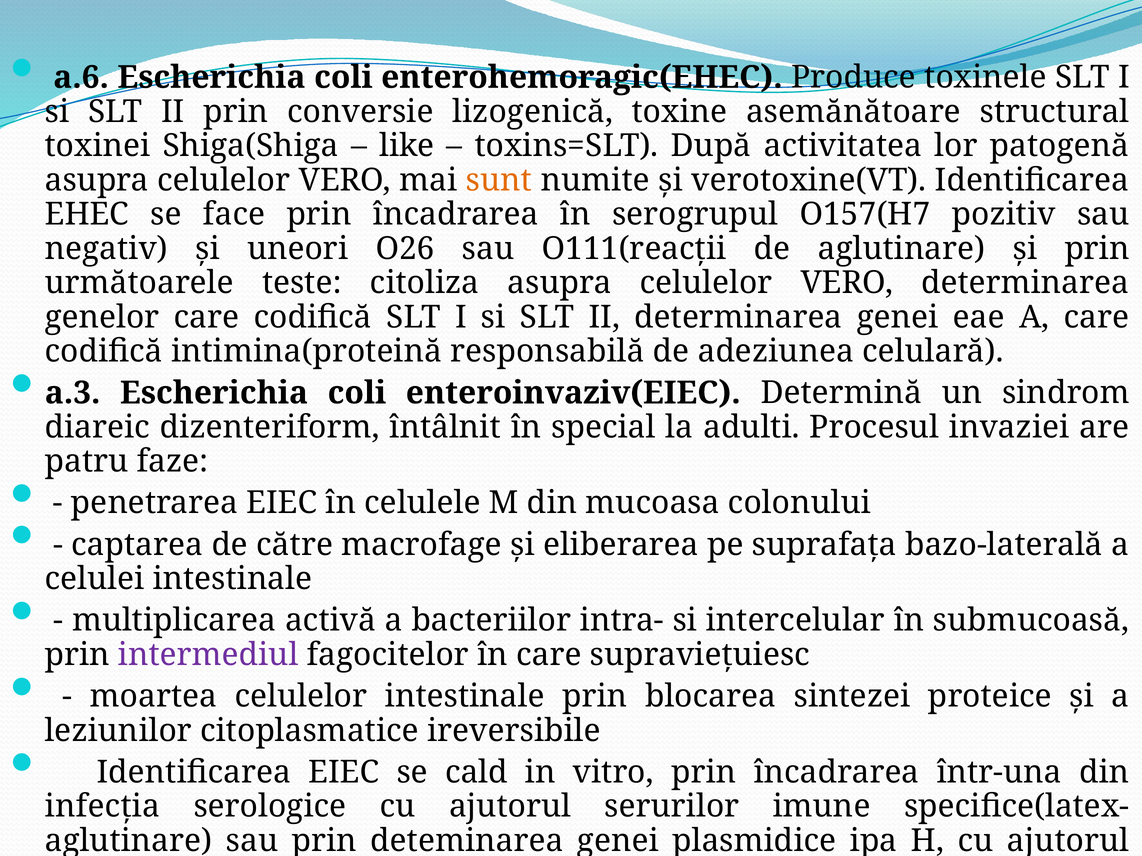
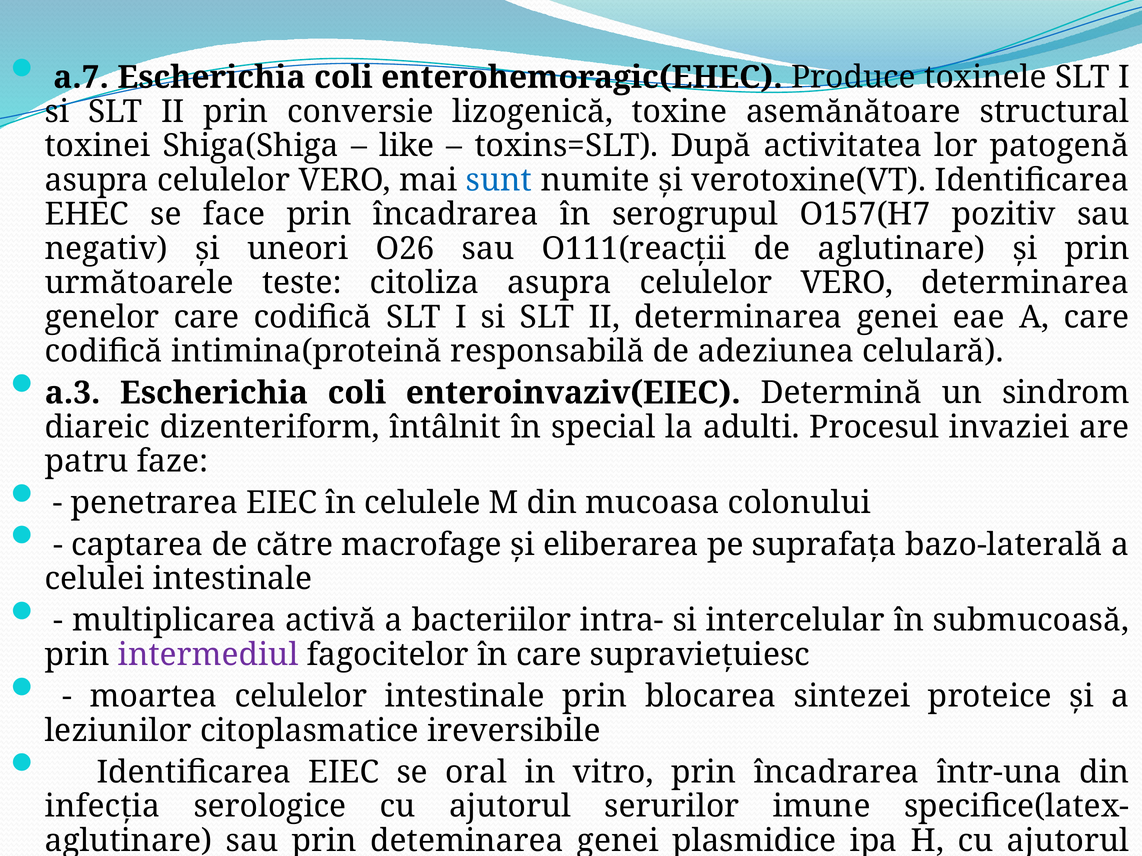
a.6: a.6 -> a.7 (81, 77)
sunt colour: orange -> blue (499, 180)
cald: cald -> oral (476, 773)
